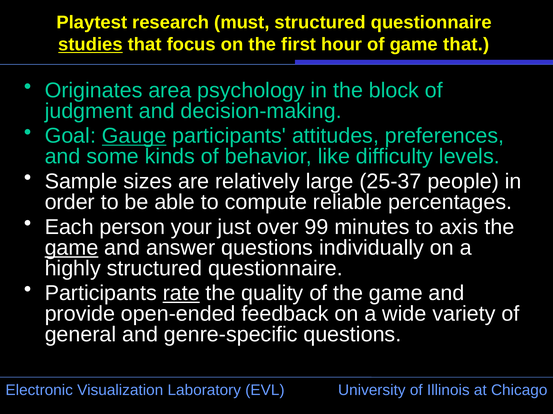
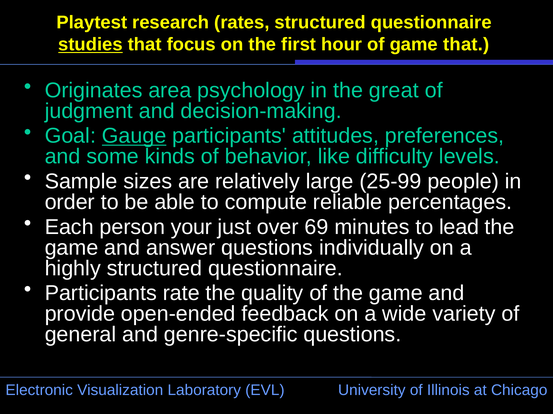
must: must -> rates (242, 22)
block: block -> great (394, 91)
25-37: 25-37 -> 25-99 (390, 182)
99: 99 -> 69 (317, 227)
axis: axis -> lead (459, 227)
game underline: present -> none (72, 248)
rate underline: present -> none (181, 294)
